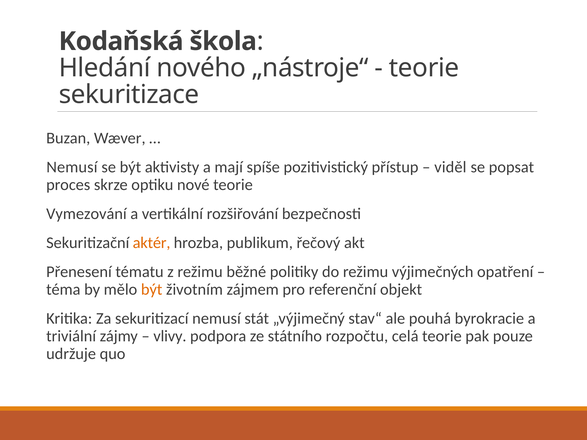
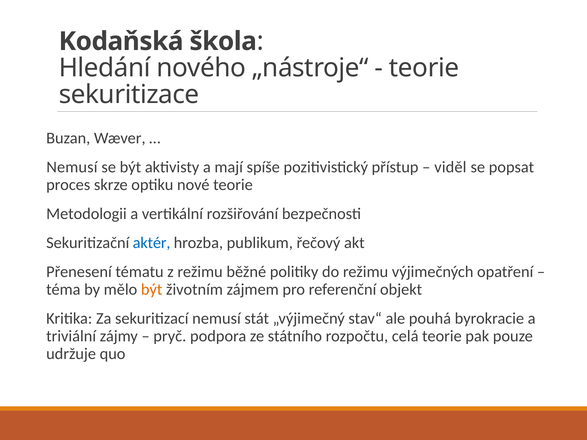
Vymezování: Vymezování -> Metodologii (86, 214)
aktér colour: orange -> blue (152, 243)
vlivy: vlivy -> pryč (170, 336)
